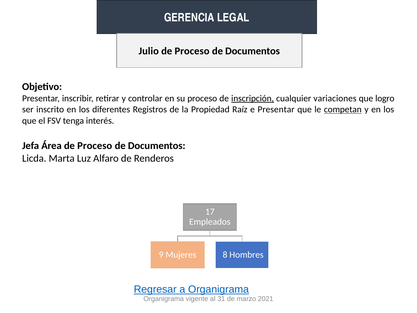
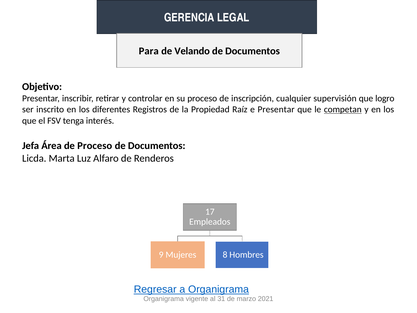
Julio: Julio -> Para (149, 51)
Proceso: Proceso -> Velando (192, 51)
inscripción underline: present -> none (253, 98)
variaciones: variaciones -> supervisión (335, 98)
